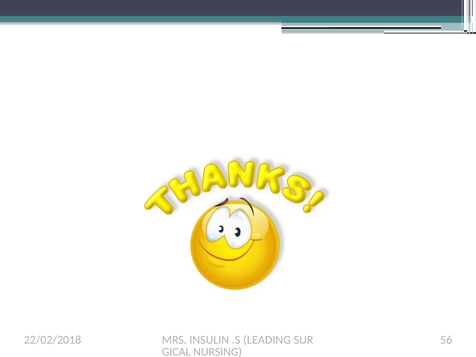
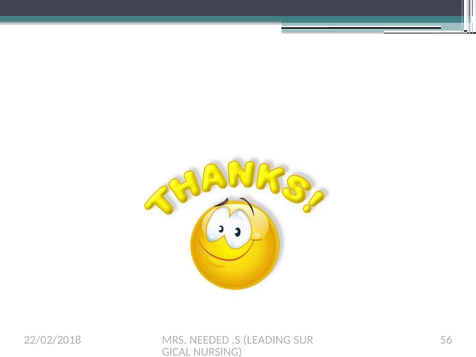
INSULIN: INSULIN -> NEEDED (209, 340)
